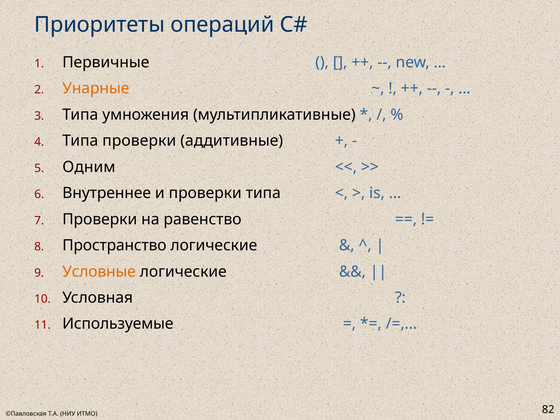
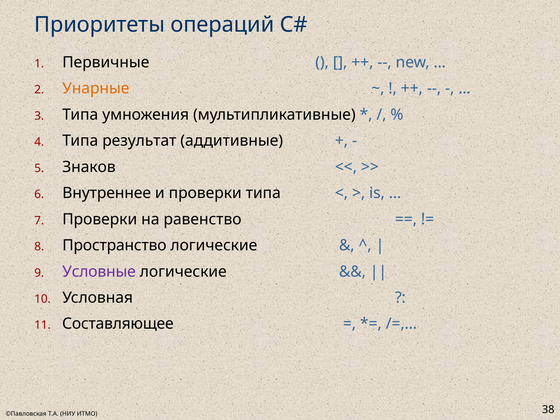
Типа проверки: проверки -> результат (139, 141)
Одним: Одним -> Знаков (89, 167)
Условные colour: orange -> purple (99, 272)
Используемые: Используемые -> Составляющее (118, 324)
82: 82 -> 38 (548, 410)
